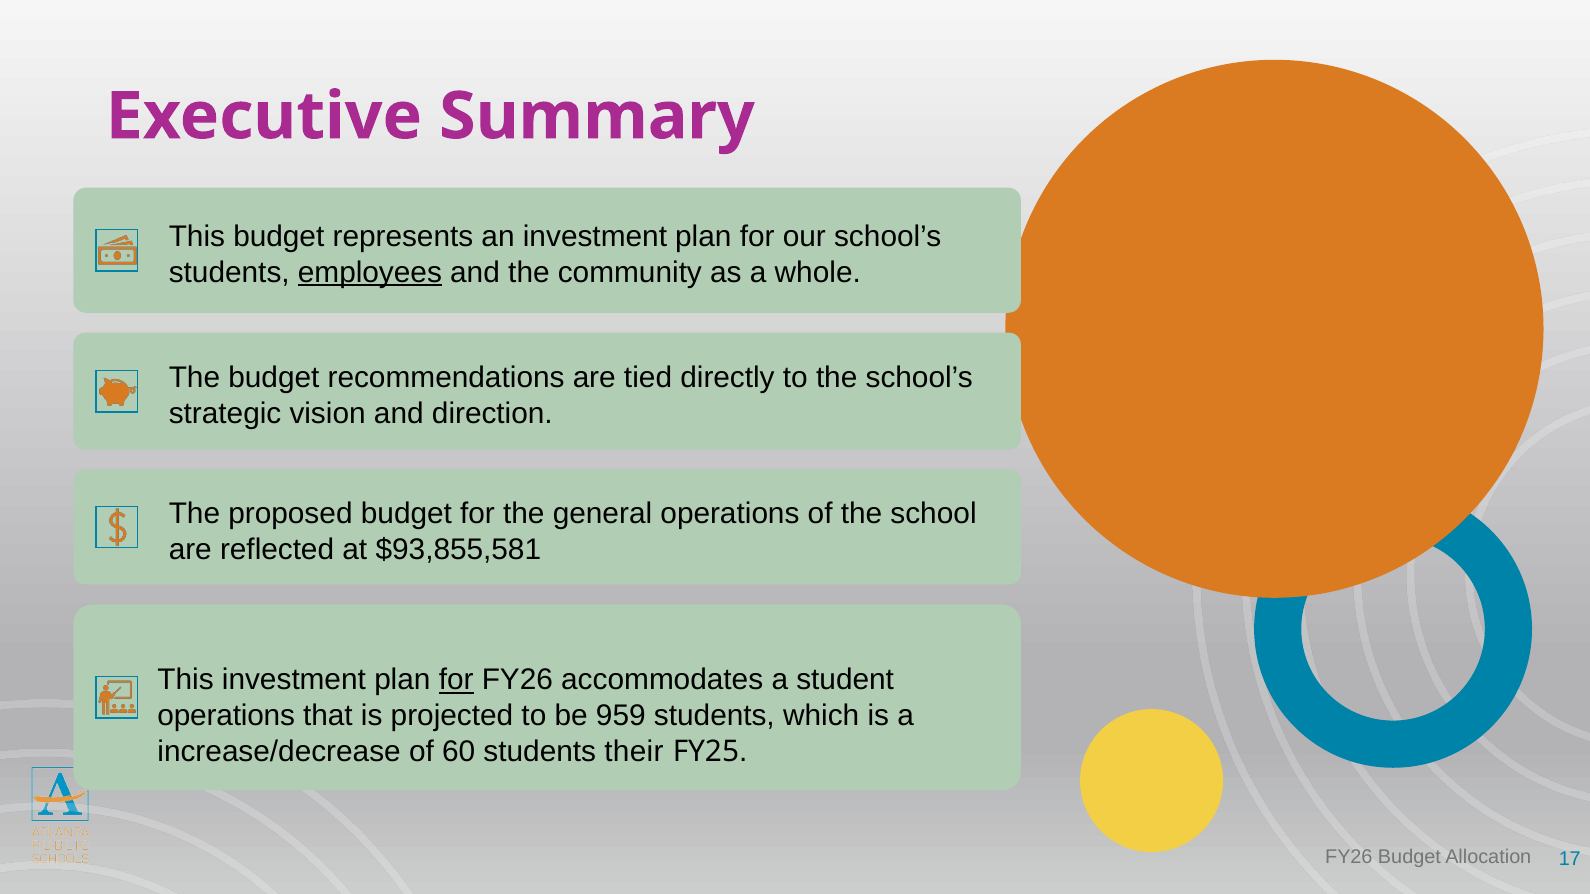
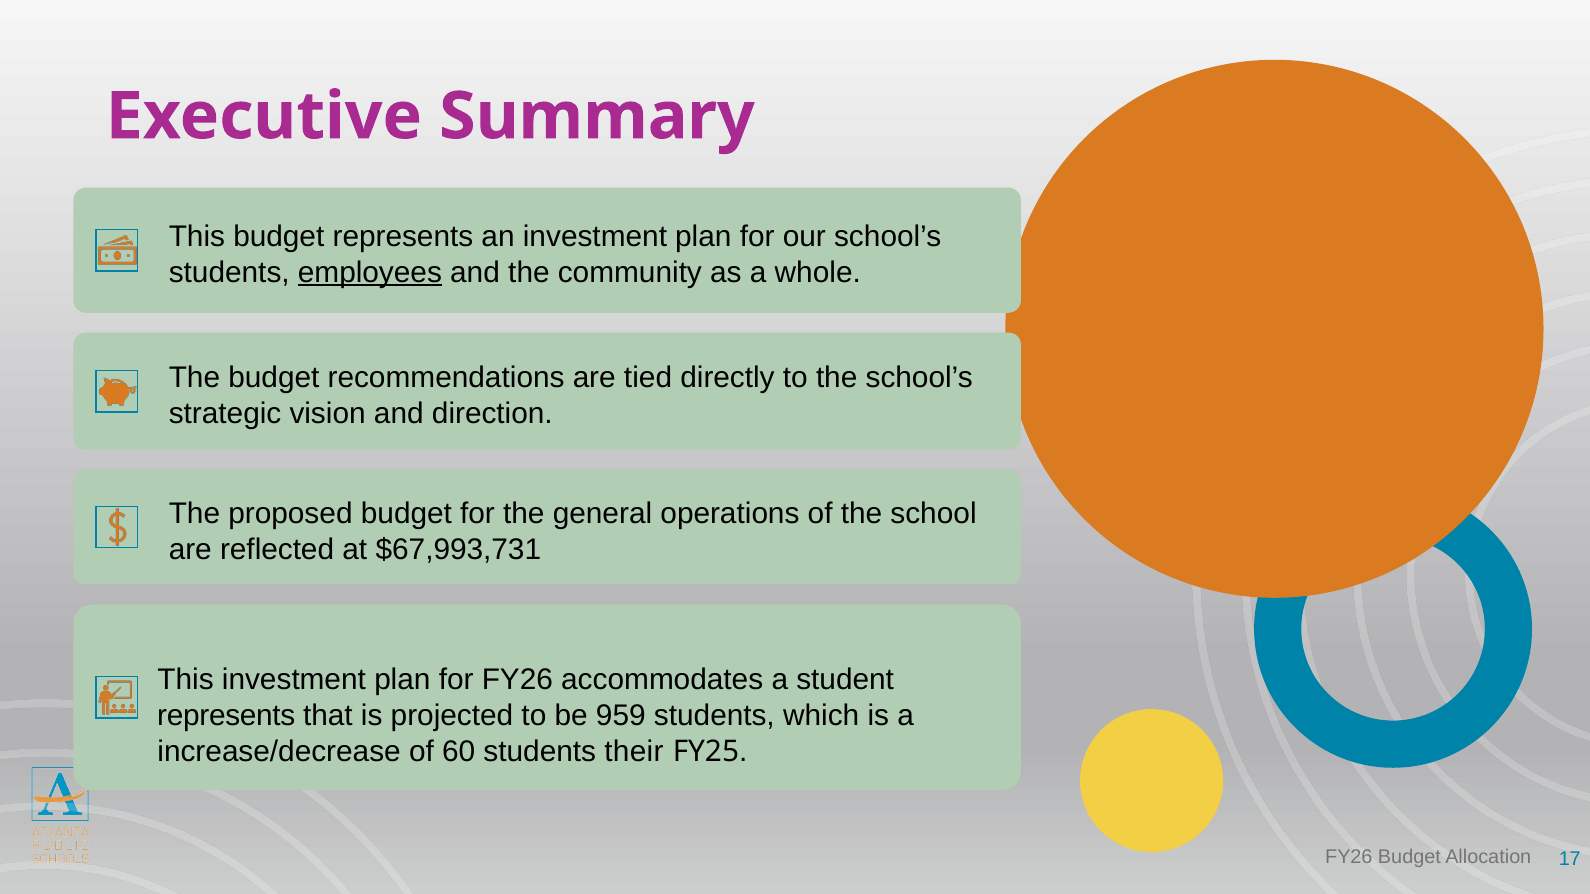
$93,855,581: $93,855,581 -> $67,993,731 (458, 550)
for underline: present -> none (456, 680)
operations: operations -> represents (226, 716)
